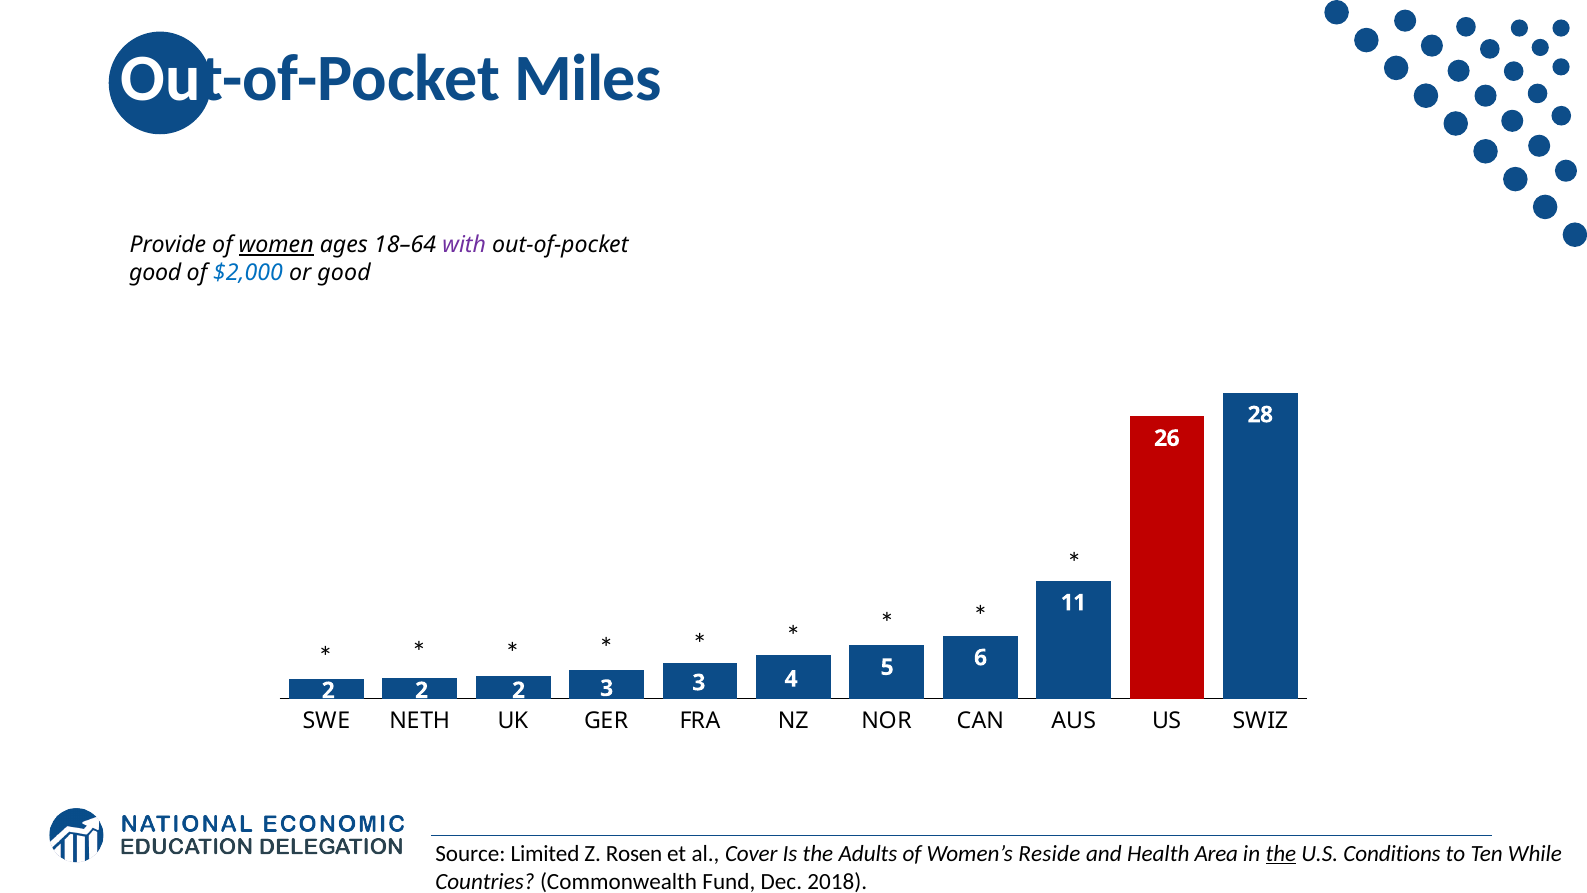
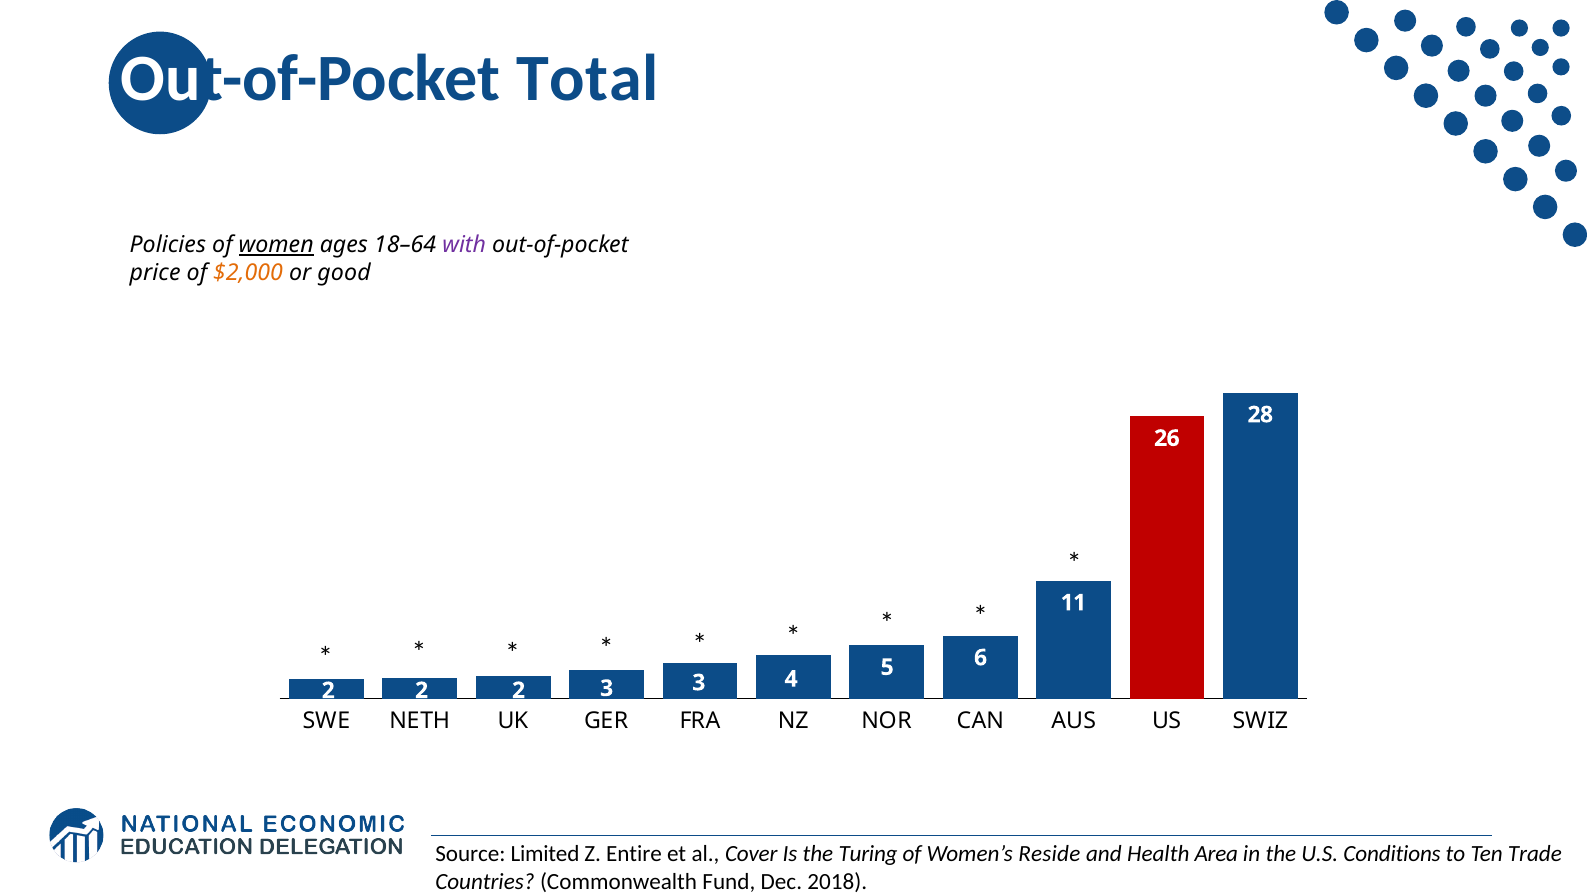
Miles: Miles -> Total (588, 78)
Provide: Provide -> Policies (168, 245)
good: good -> price (155, 273)
$2,000 colour: blue -> orange (248, 273)
Rosen: Rosen -> Entire (634, 854)
Adults: Adults -> Turing (868, 854)
the underline: present -> none (1281, 854)
While: While -> Trade (1535, 854)
